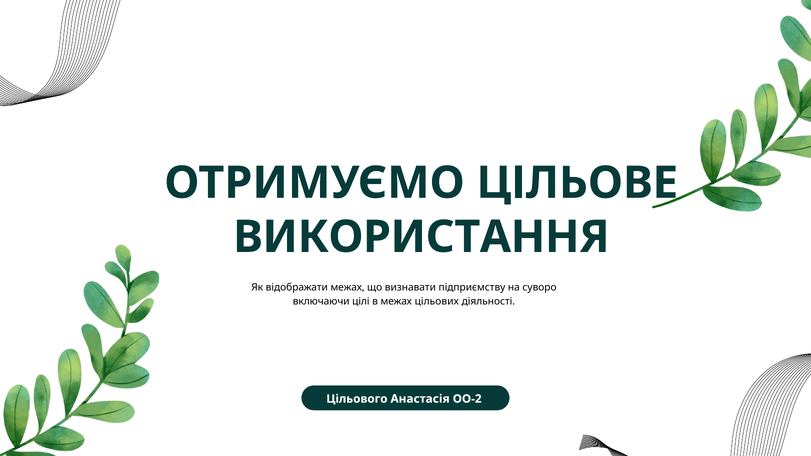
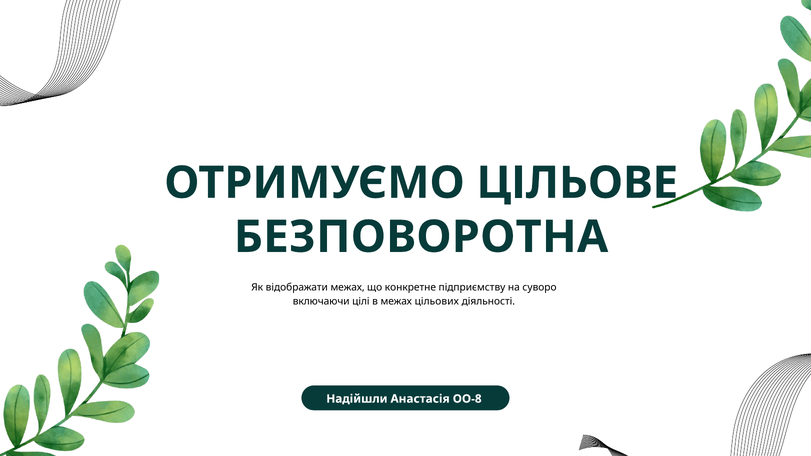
ВИКОРИСТАННЯ: ВИКОРИСТАННЯ -> БЕЗПОВОРОТНА (421, 237)
визнавати: визнавати -> конкретне (410, 287)
Цільового: Цільового -> Надійшли (357, 399)
ОО-2: ОО-2 -> ОО-8 (467, 399)
